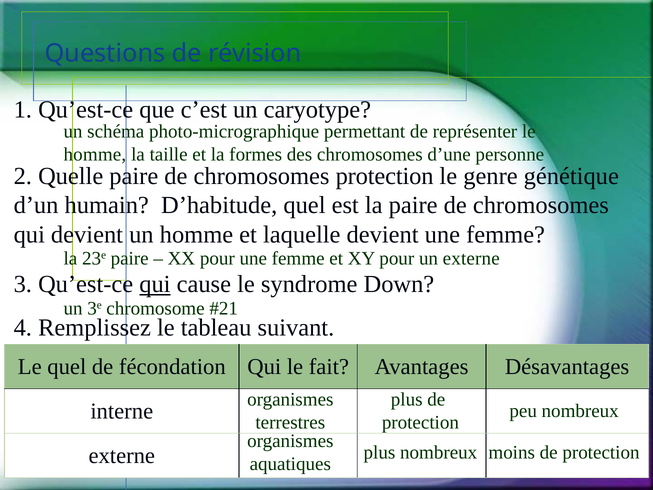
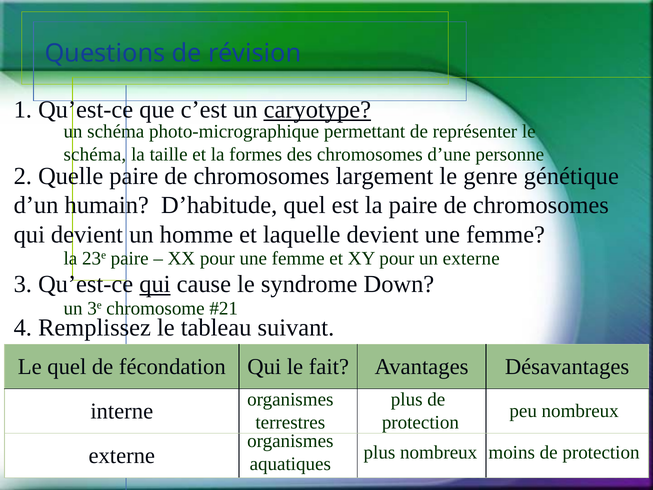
caryotype underline: none -> present (317, 110)
homme: homme -> schéma (95, 154)
chromosomes protection: protection -> largement (385, 176)
